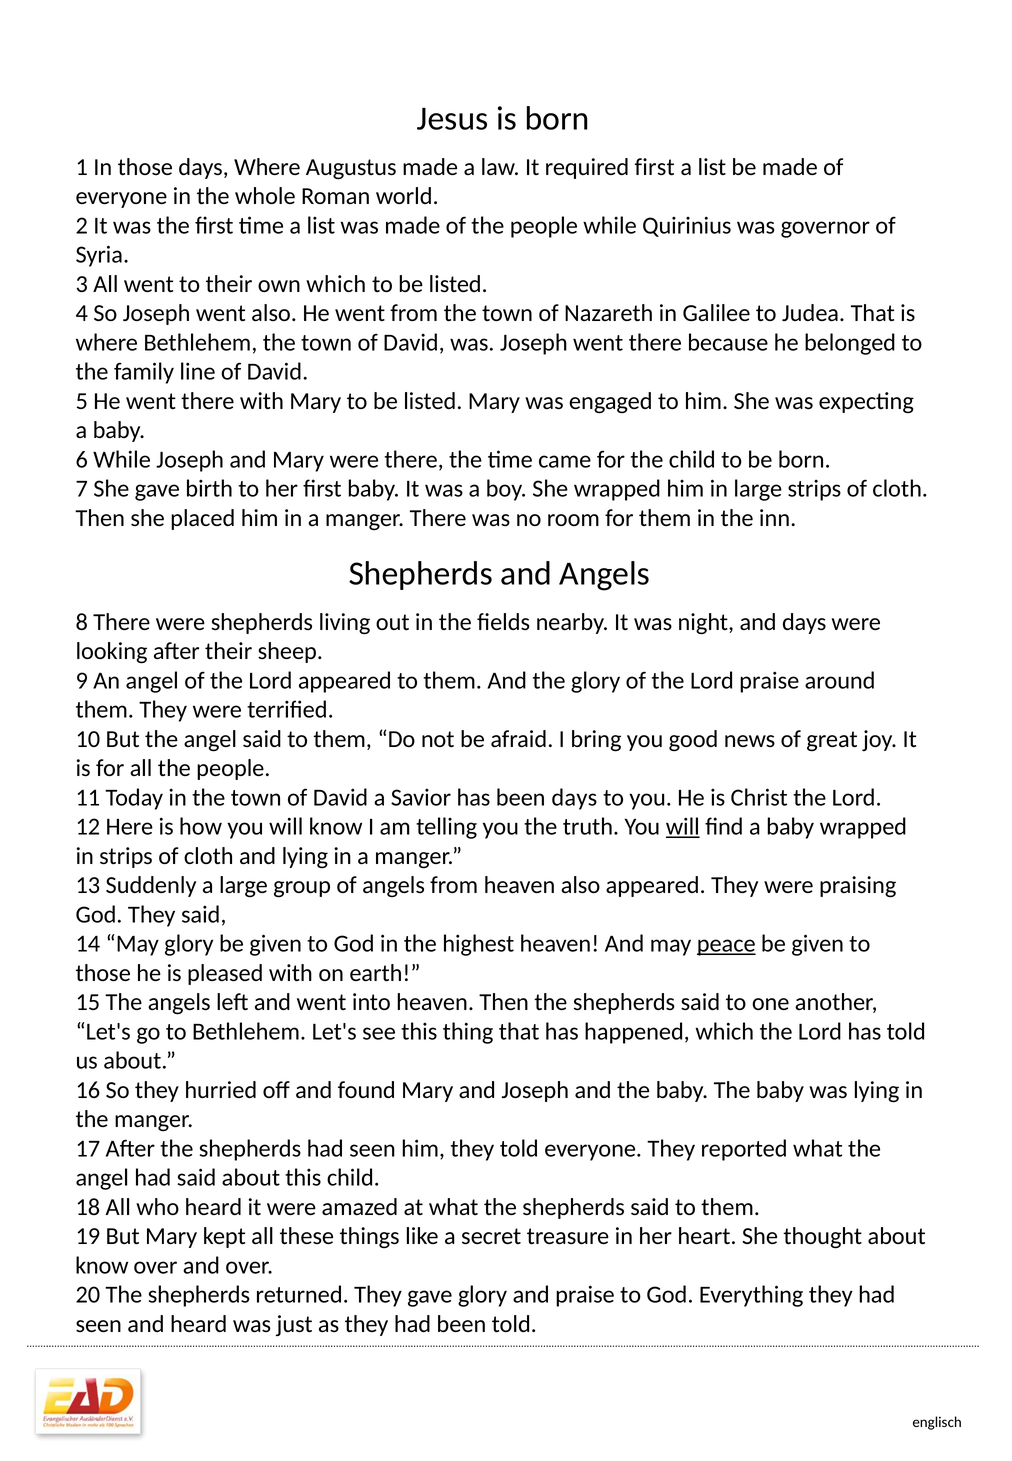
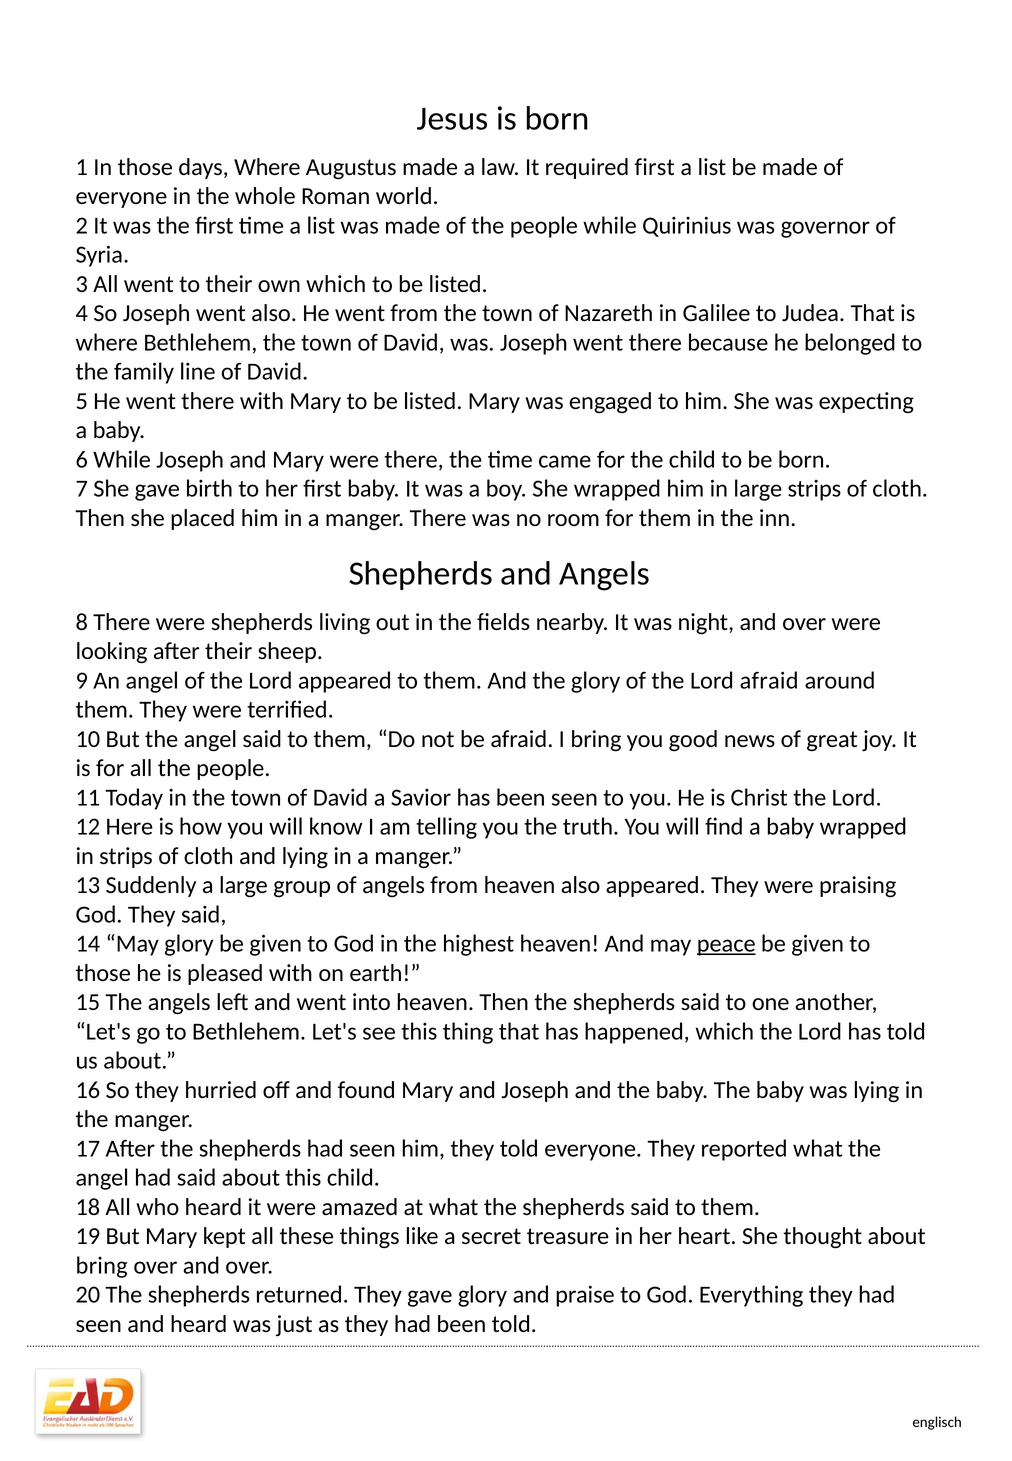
night and days: days -> over (804, 622)
Lord praise: praise -> afraid (769, 681)
been days: days -> seen (574, 798)
will underline: present -> none (683, 827)
know: know -> bring (102, 1266)
